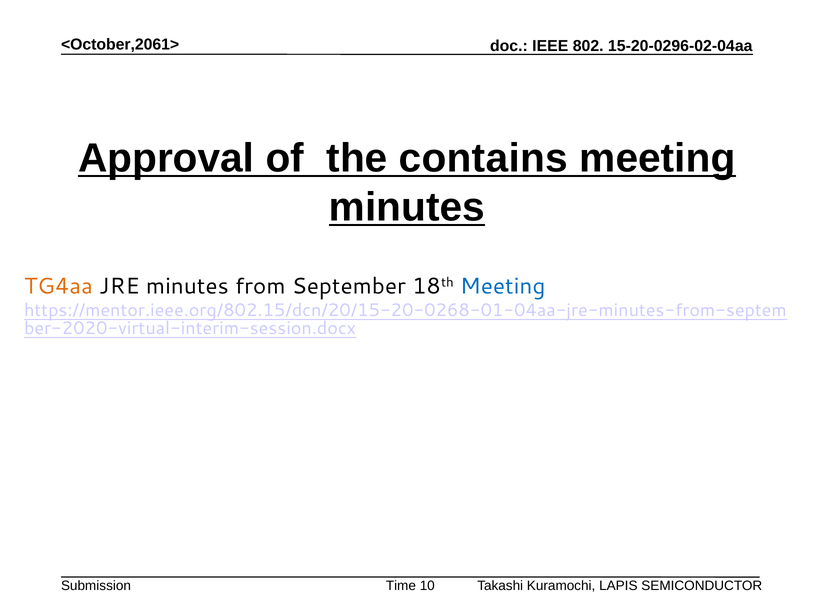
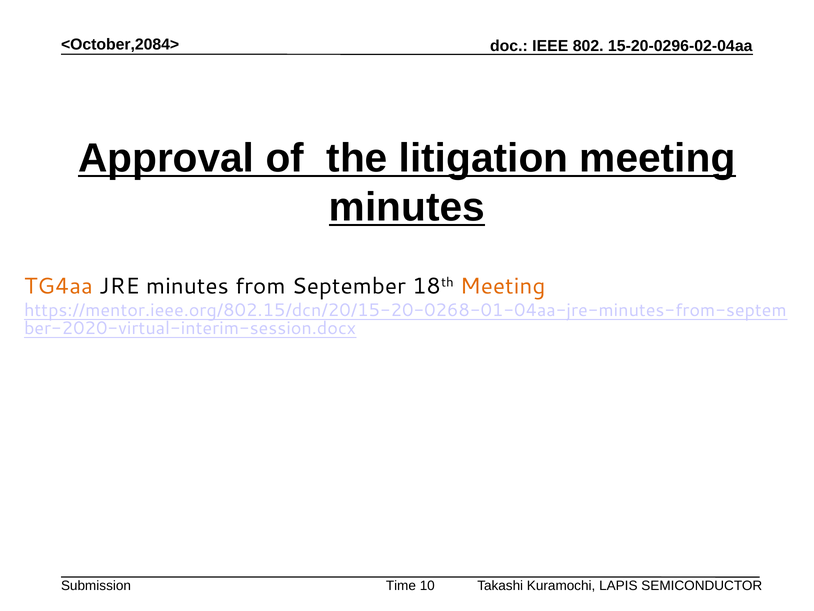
<October,2061>: <October,2061> -> <October,2084> (120, 44)
contains: contains -> litigation (483, 158)
Meeting colour: blue -> orange (503, 286)
